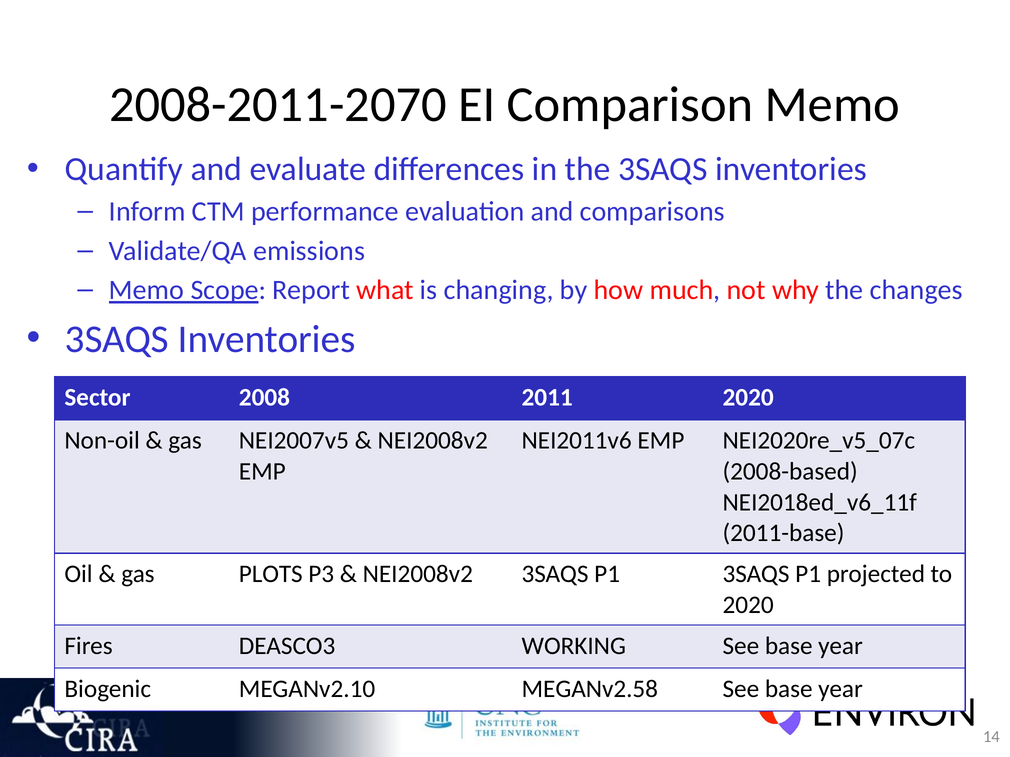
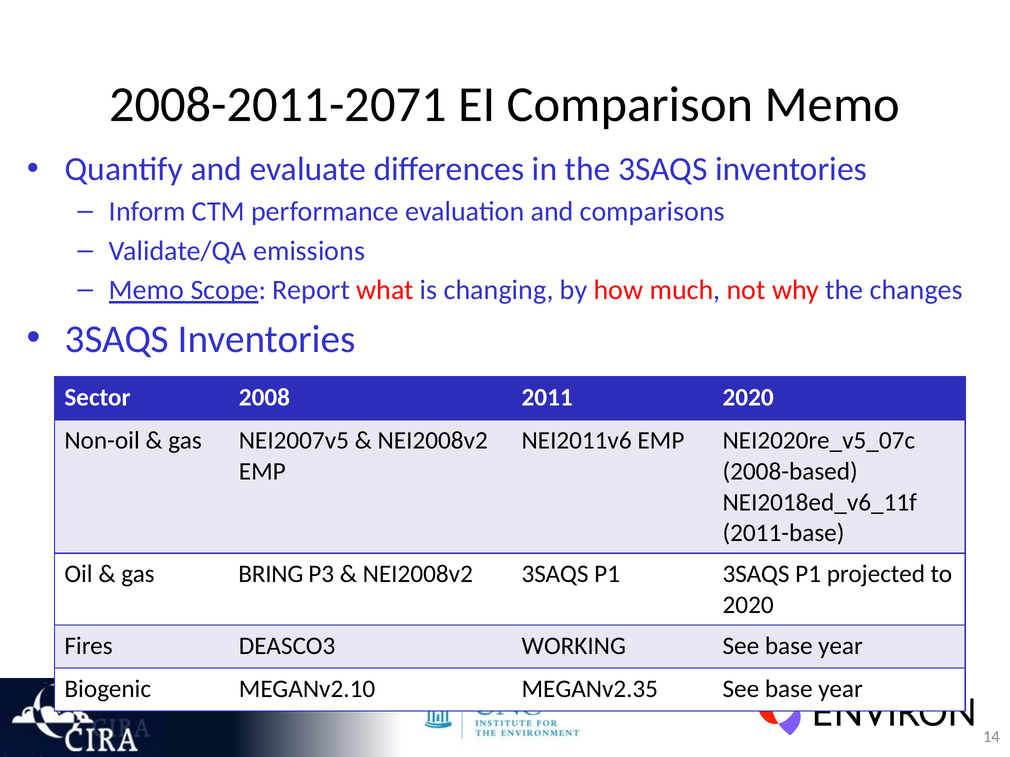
2008-2011-2070: 2008-2011-2070 -> 2008-2011-2071 (278, 105)
PLOTS: PLOTS -> BRING (271, 574)
MEGANv2.58: MEGANv2.58 -> MEGANv2.35 (590, 689)
